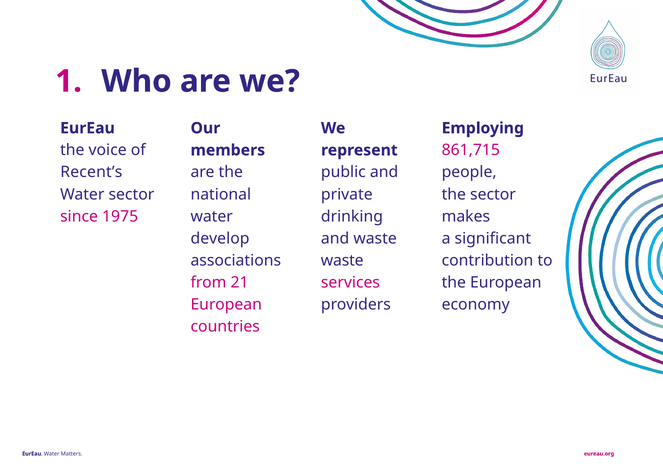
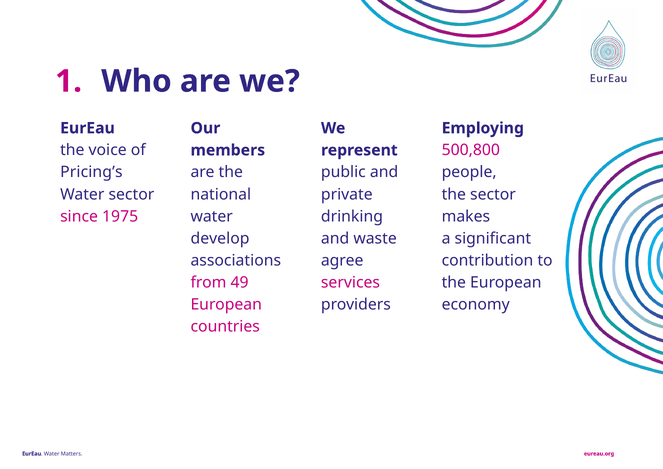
861,715: 861,715 -> 500,800 (471, 150)
Recent’s: Recent’s -> Pricing’s (91, 172)
waste: waste -> agree (342, 261)
21: 21 -> 49 (240, 283)
